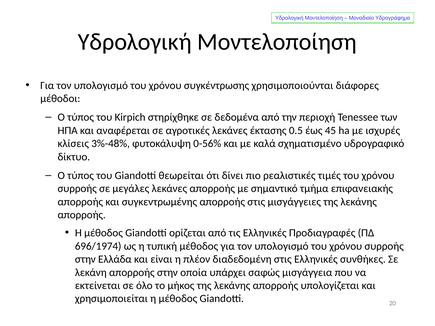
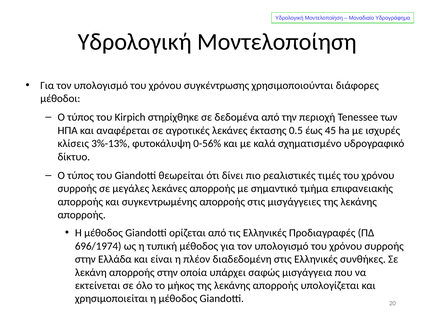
3%-48%: 3%-48% -> 3%-13% (111, 144)
